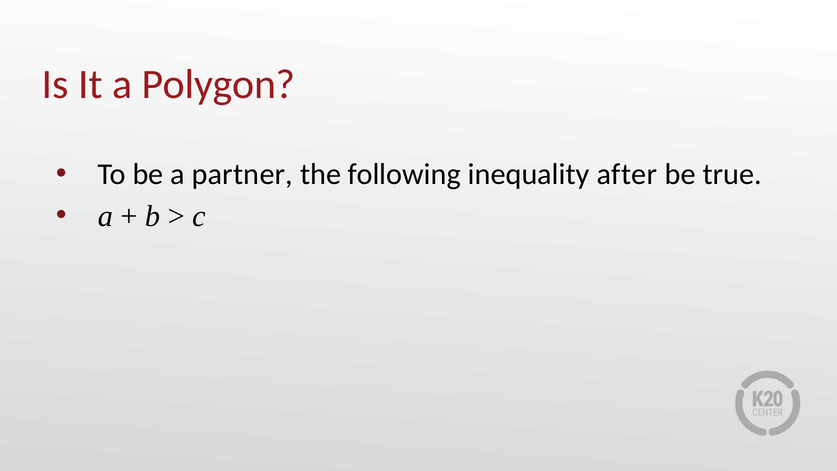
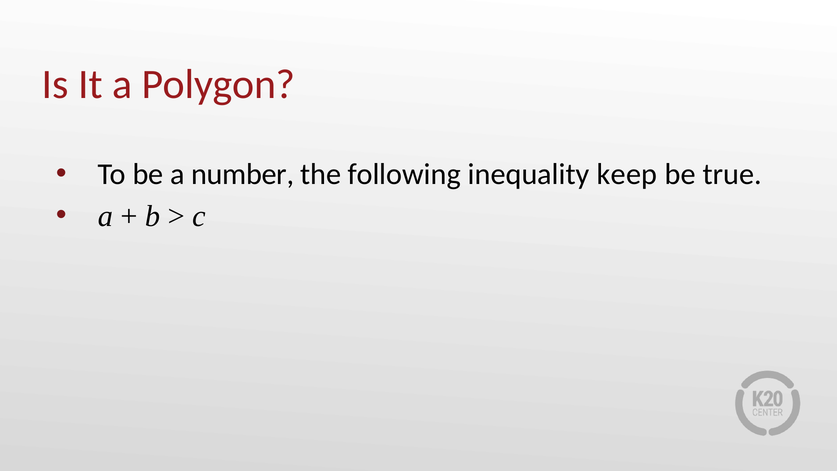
partner: partner -> number (243, 174)
after: after -> keep (627, 174)
